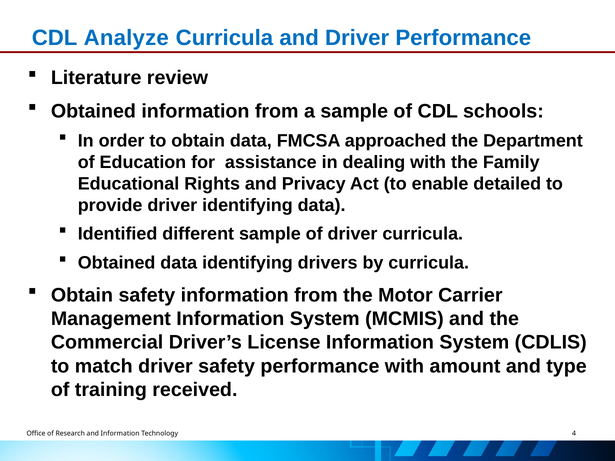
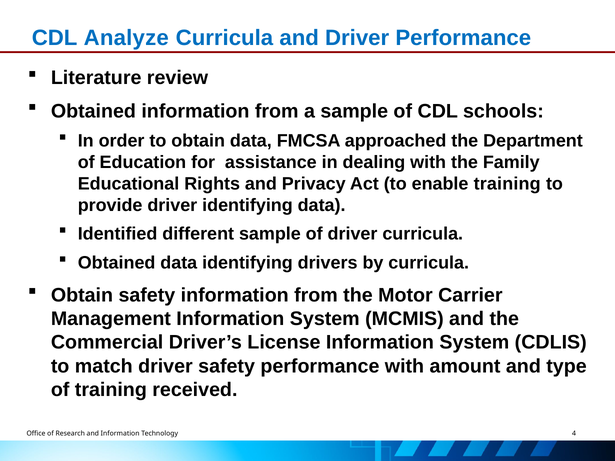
enable detailed: detailed -> training (507, 184)
